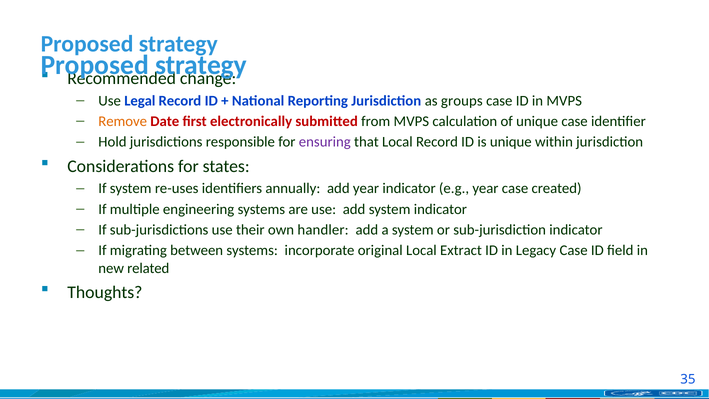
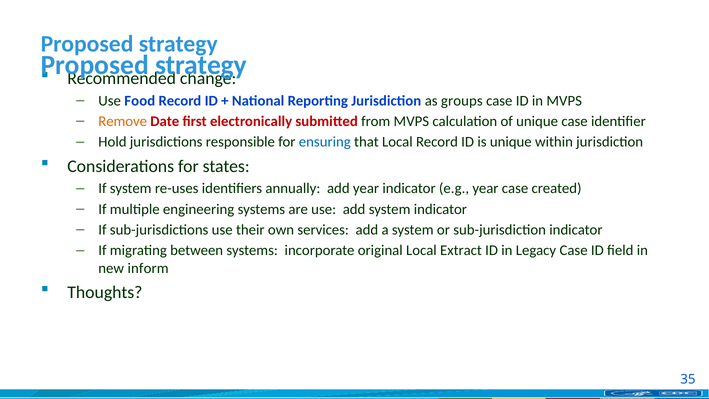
Legal: Legal -> Food (140, 101)
ensuring colour: purple -> blue (325, 142)
handler: handler -> services (323, 230)
related: related -> inform (148, 268)
